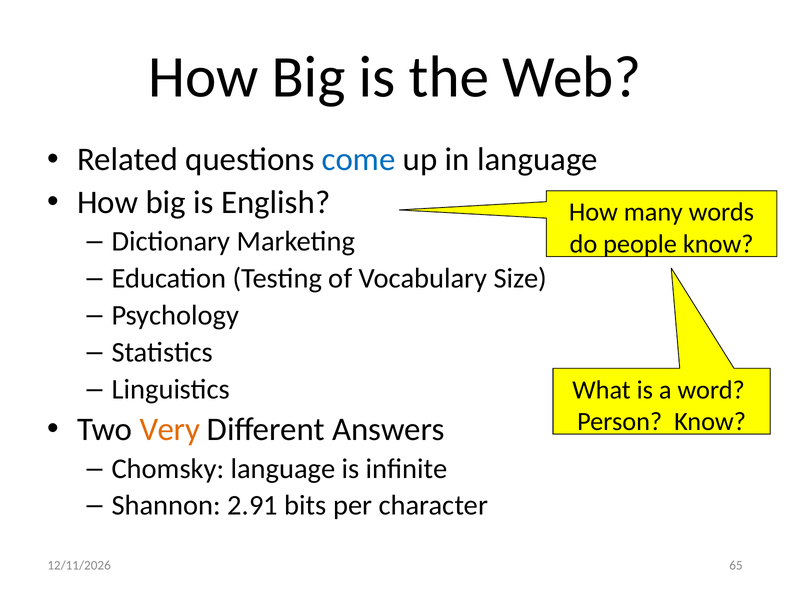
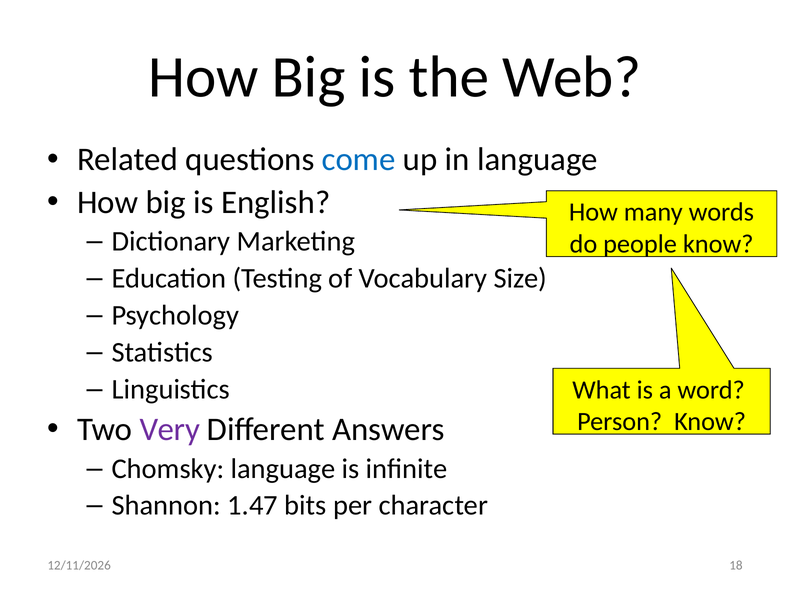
Very colour: orange -> purple (170, 430)
2.91: 2.91 -> 1.47 (253, 506)
65: 65 -> 18 (736, 566)
